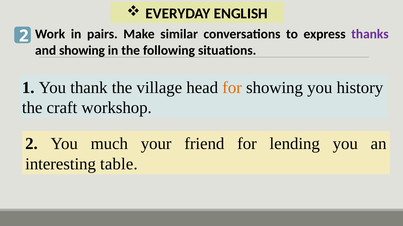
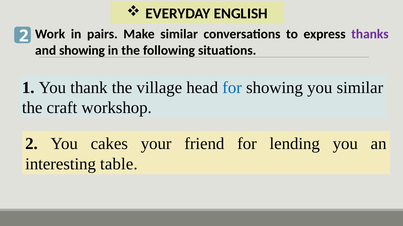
for colour: orange -> blue (232, 88)
you history: history -> similar (360, 88)
much: much -> cakes (109, 144)
